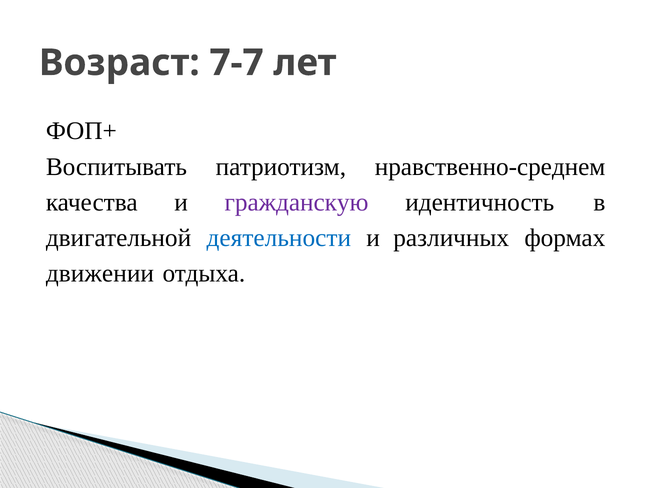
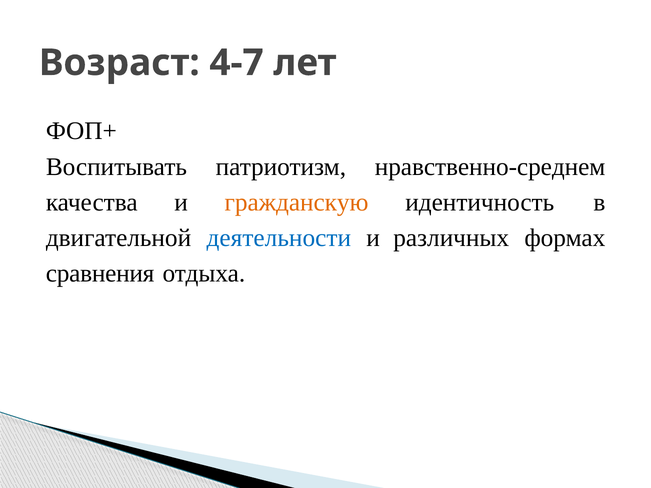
7-7: 7-7 -> 4-7 (237, 63)
гражданскую colour: purple -> orange (297, 202)
движении: движении -> сравнения (100, 273)
